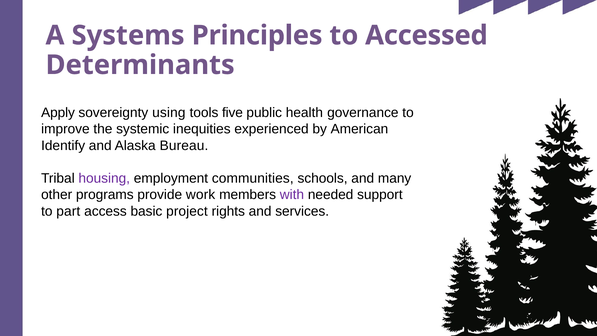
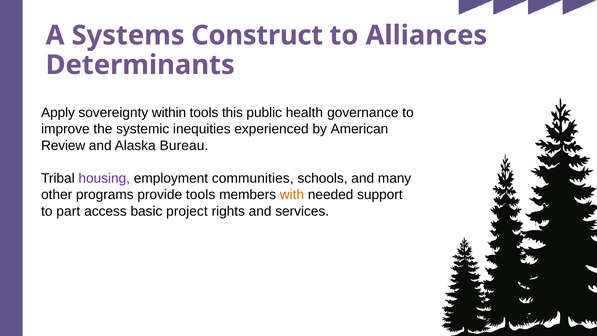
Principles: Principles -> Construct (257, 35)
Accessed: Accessed -> Alliances (426, 35)
using: using -> within (169, 113)
five: five -> this (232, 113)
Identify: Identify -> Review (63, 145)
provide work: work -> tools (201, 195)
with colour: purple -> orange (292, 195)
